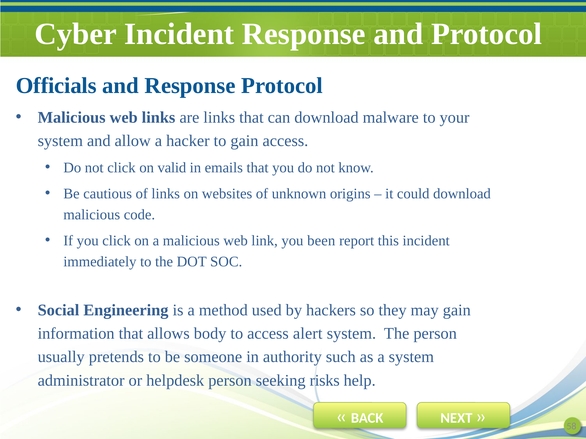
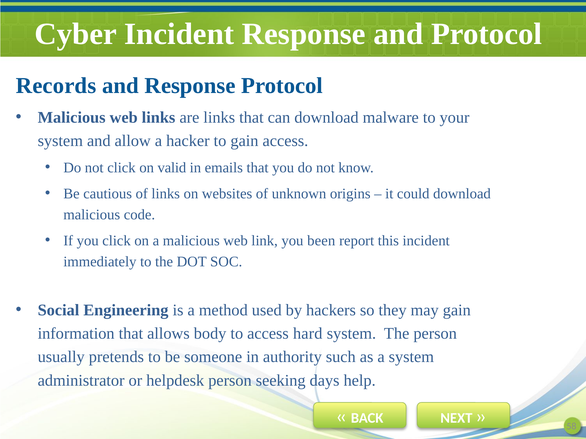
Officials: Officials -> Records (56, 86)
alert: alert -> hard (308, 334)
risks: risks -> days (325, 381)
